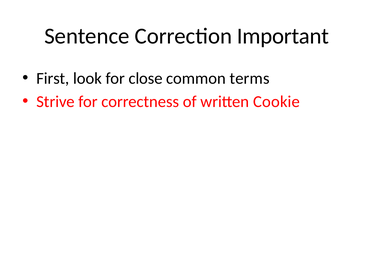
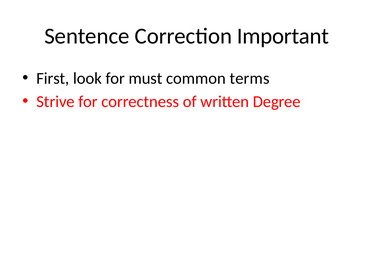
close: close -> must (146, 78)
Cookie: Cookie -> Degree (277, 101)
